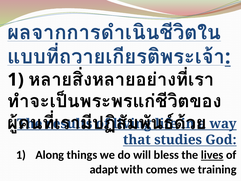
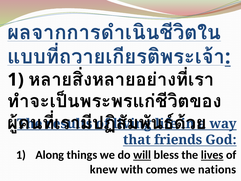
studies: studies -> friends (178, 140)
will underline: none -> present (142, 155)
adapt: adapt -> knew (104, 169)
training: training -> nations (217, 169)
